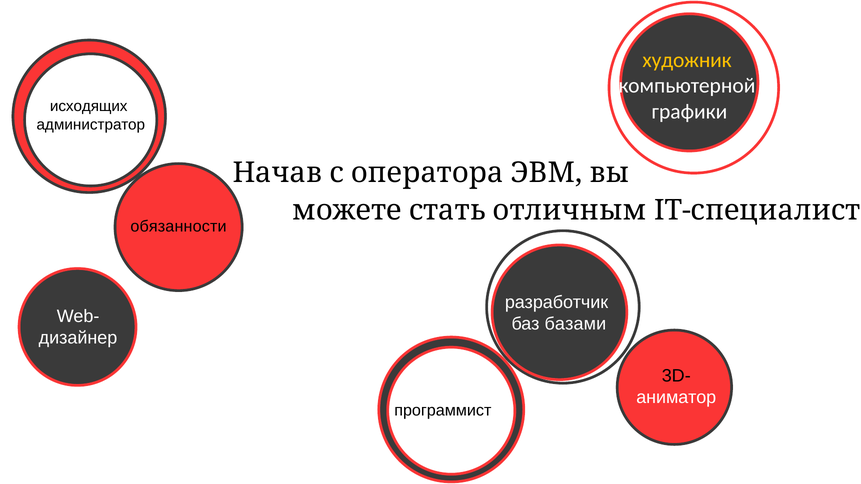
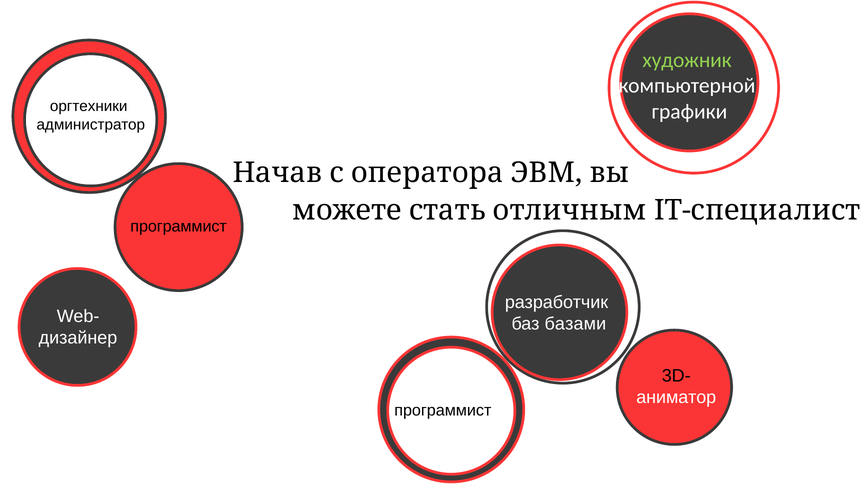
художник colour: yellow -> light green (687, 60)
исходящих: исходящих -> оргтехники (89, 106)
обязанности: обязанности -> программист (179, 226)
